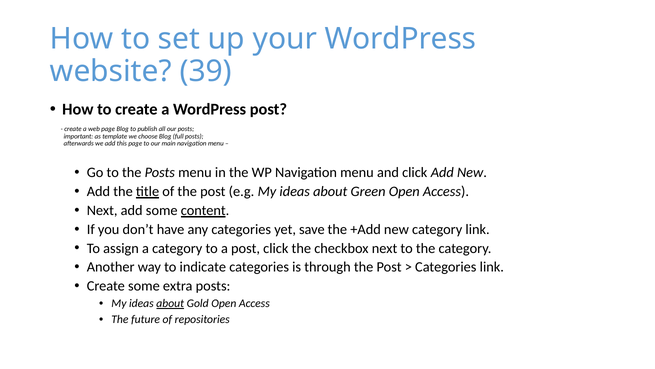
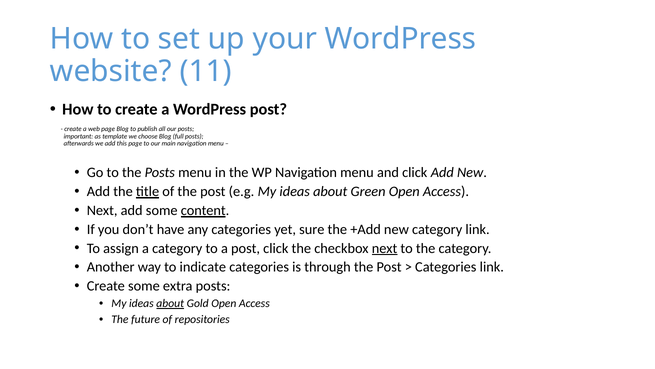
39: 39 -> 11 (206, 71)
save: save -> sure (312, 229)
next underline: none -> present (385, 248)
